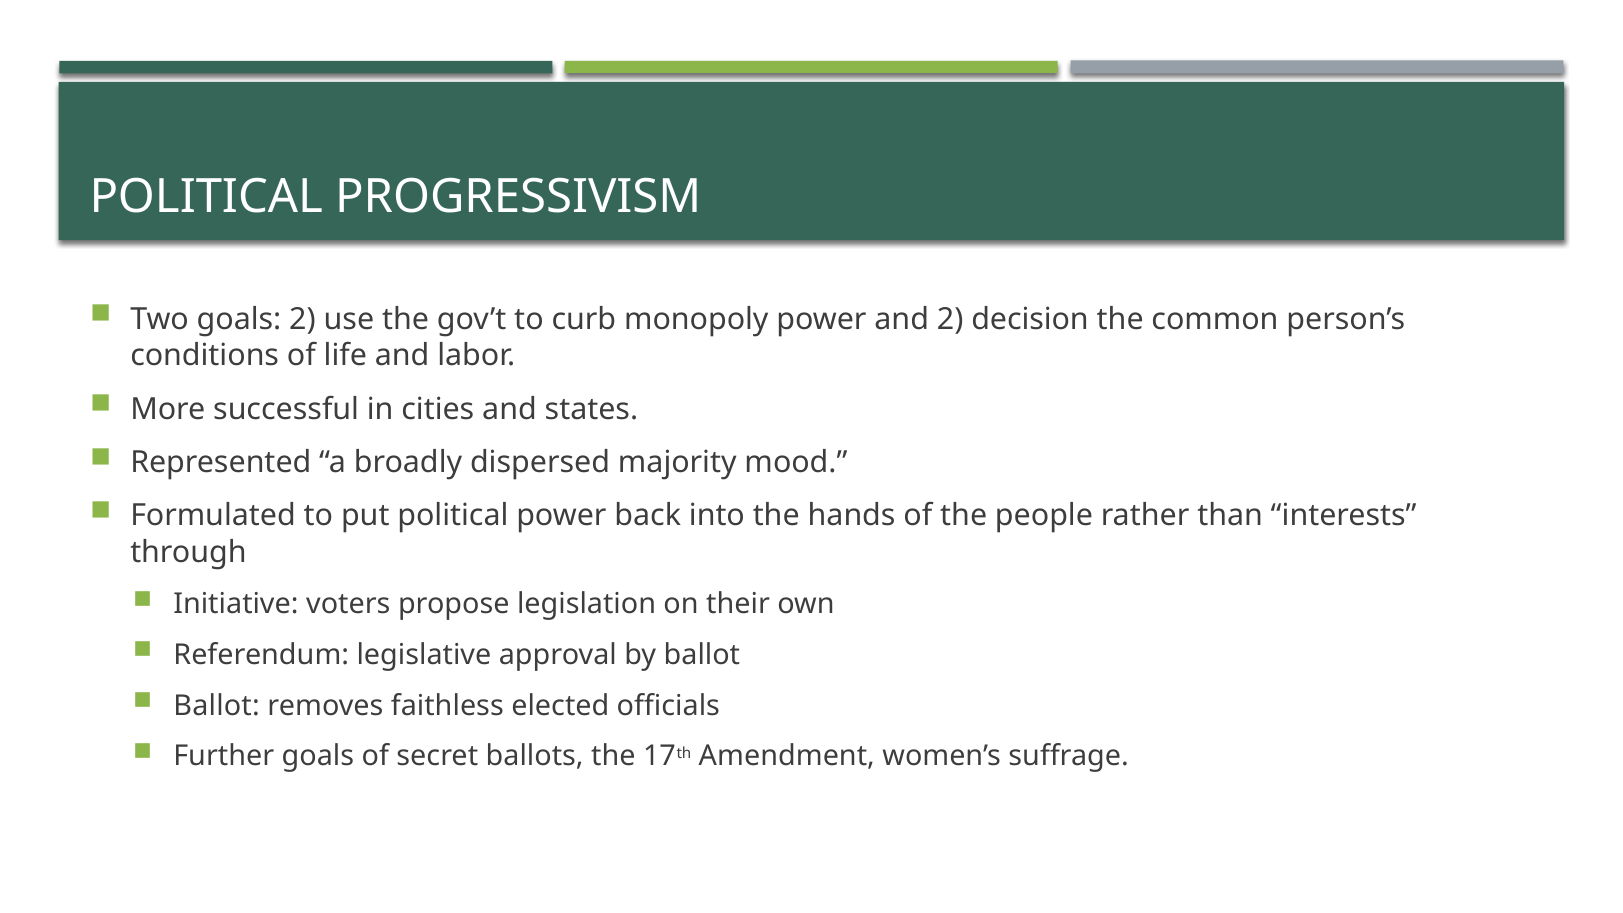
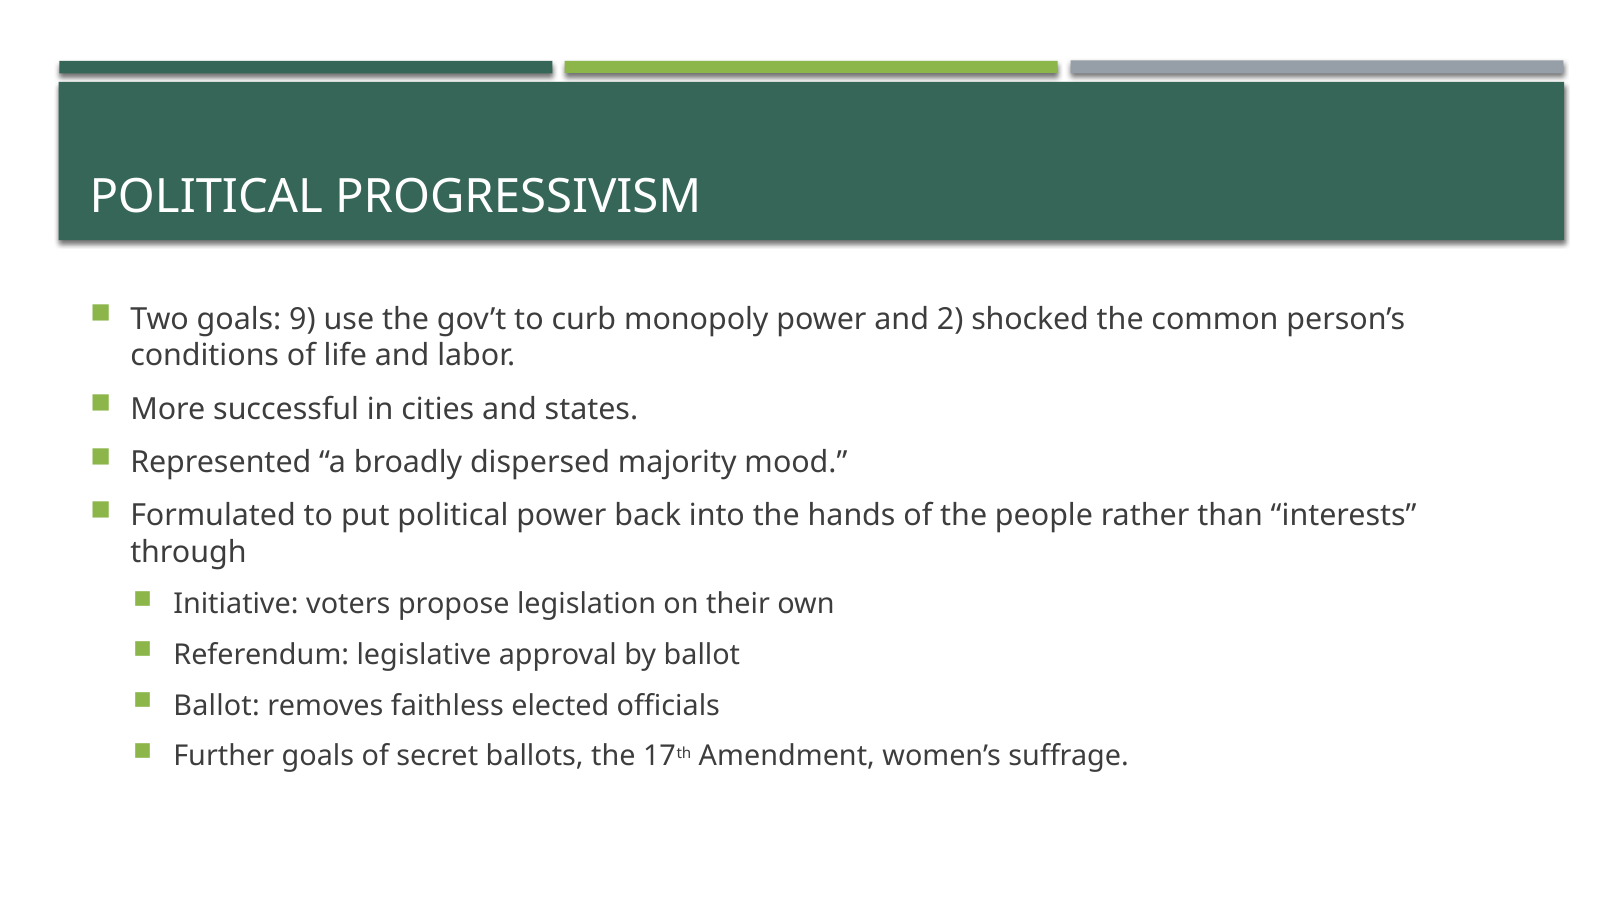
goals 2: 2 -> 9 (302, 319)
decision: decision -> shocked (1030, 319)
